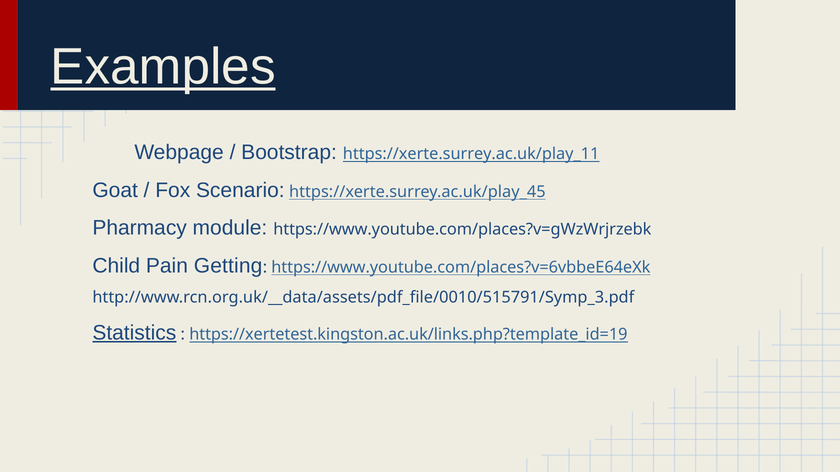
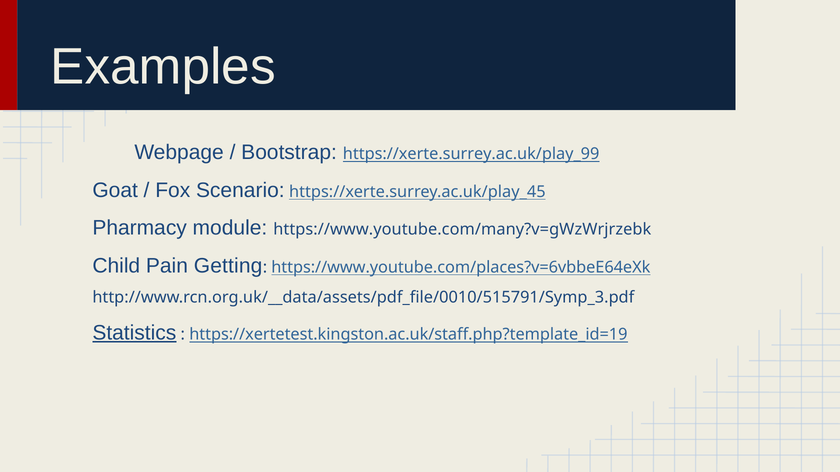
Examples underline: present -> none (163, 67)
https://xerte.surrey.ac.uk/play_11: https://xerte.surrey.ac.uk/play_11 -> https://xerte.surrey.ac.uk/play_99 (471, 154)
https://www.youtube.com/places?v=gWzWrjrzebk: https://www.youtube.com/places?v=gWzWrjrzebk -> https://www.youtube.com/many?v=gWzWrjrzebk (462, 230)
https://xertetest.kingston.ac.uk/links.php?template_id=19: https://xertetest.kingston.ac.uk/links.php?template_id=19 -> https://xertetest.kingston.ac.uk/staff.php?template_id=19 (408, 335)
